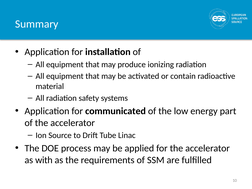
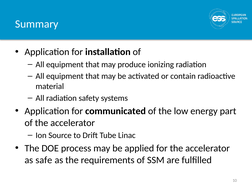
with: with -> safe (44, 160)
